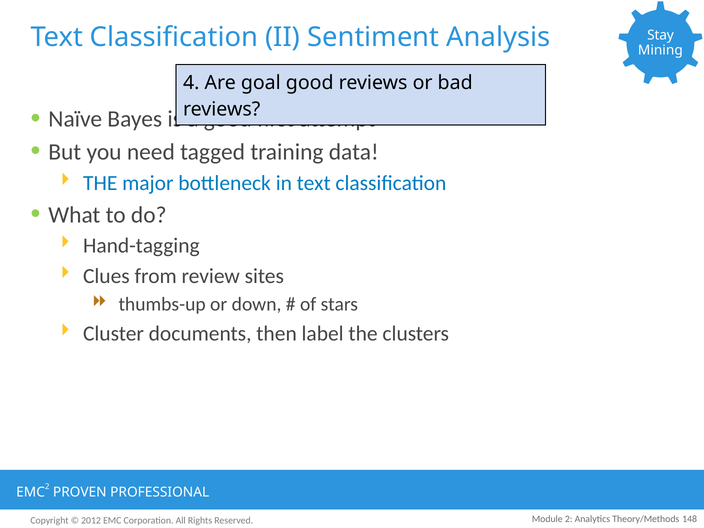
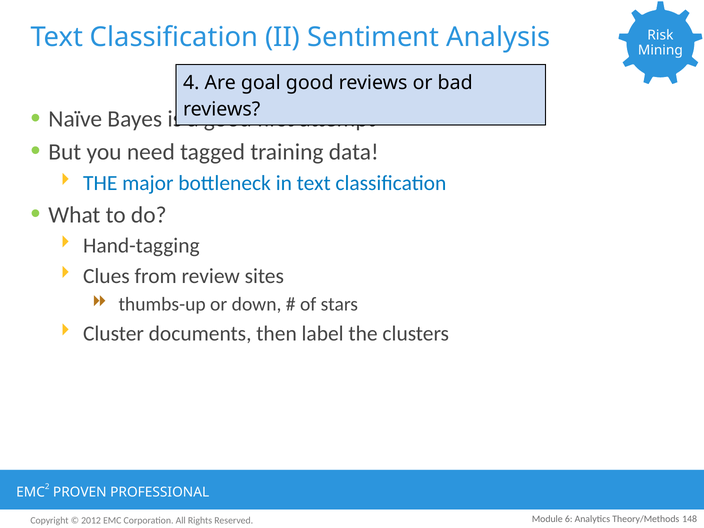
Stay: Stay -> Risk (660, 35)
Module 2: 2 -> 6 (569, 519)
